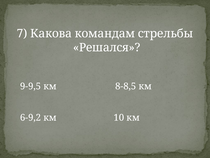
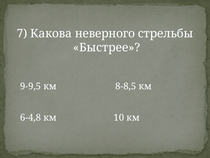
командам: командам -> неверного (105, 33)
Решался: Решался -> Быстрее (107, 47)
6-9,2: 6-9,2 -> 6-4,8 (31, 117)
